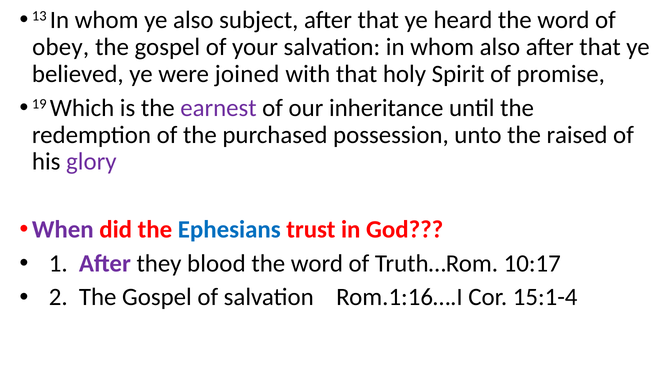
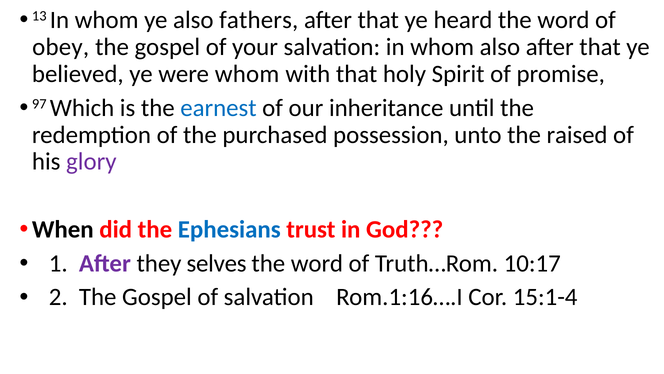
subject: subject -> fathers (259, 20)
were joined: joined -> whom (247, 74)
19: 19 -> 97 (39, 104)
earnest colour: purple -> blue (218, 108)
When colour: purple -> black (63, 229)
blood: blood -> selves (217, 263)
